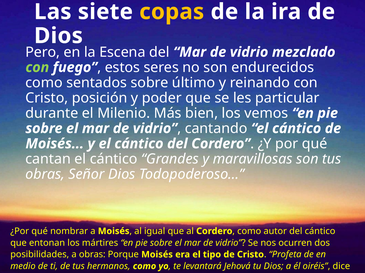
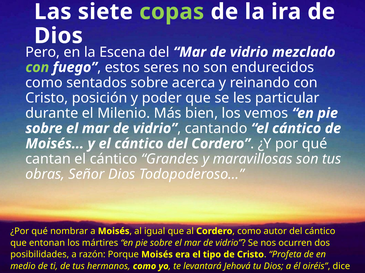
copas colour: yellow -> light green (172, 12)
último: último -> acerca (194, 83)
a obras: obras -> razón (92, 255)
